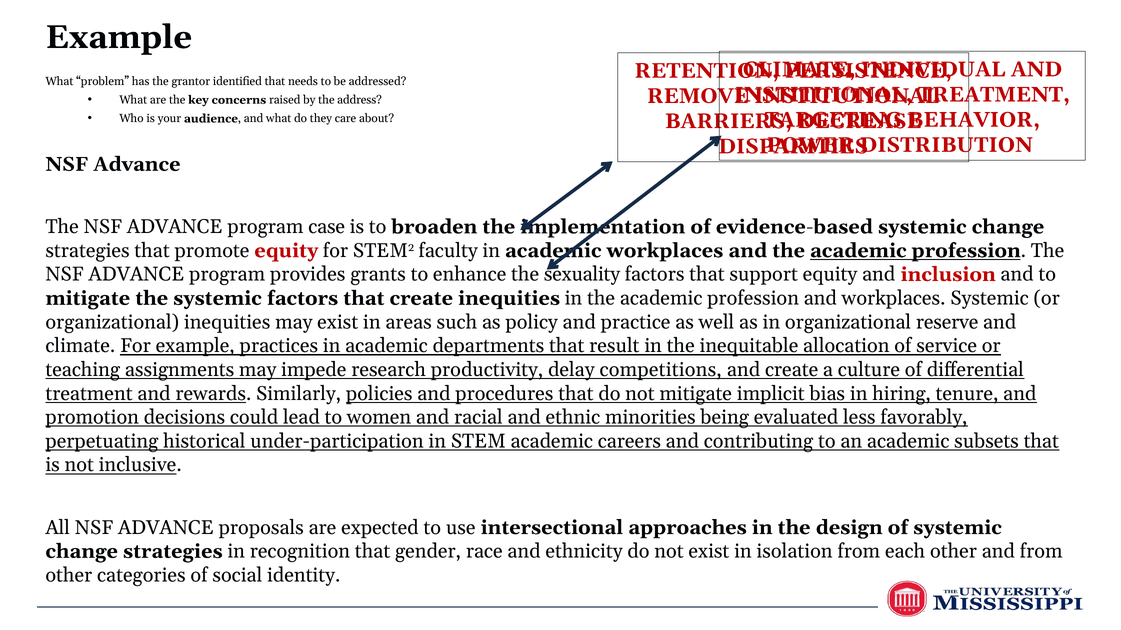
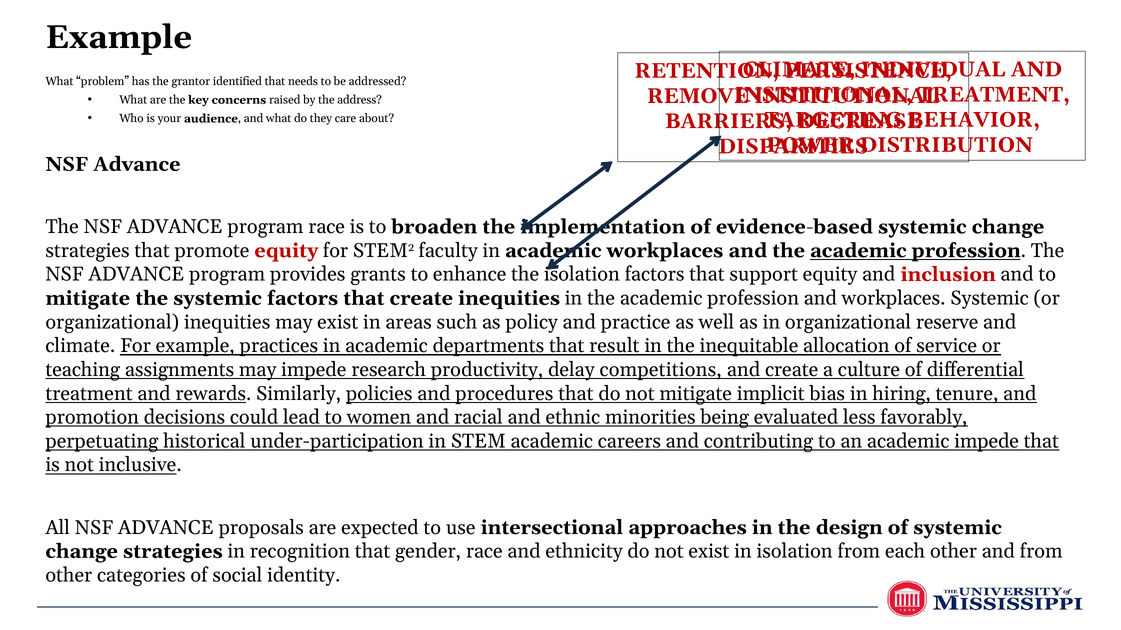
program case: case -> race (327, 227)
the sexuality: sexuality -> isolation (582, 275)
academic subsets: subsets -> impede (987, 441)
